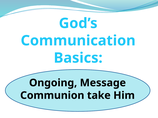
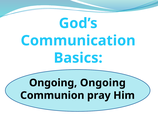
Ongoing Message: Message -> Ongoing (103, 83)
take: take -> pray (99, 96)
